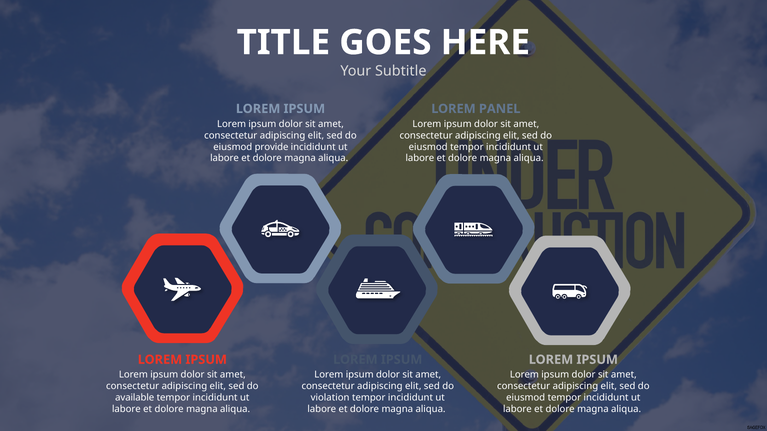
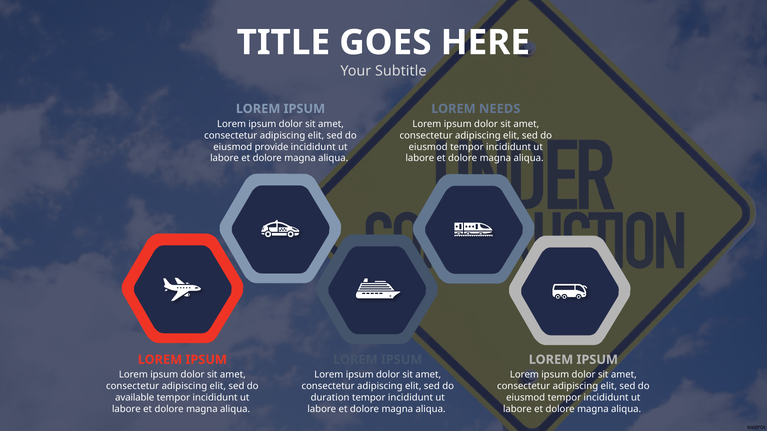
PANEL: PANEL -> NEEDS (500, 109)
violation: violation -> duration (330, 398)
